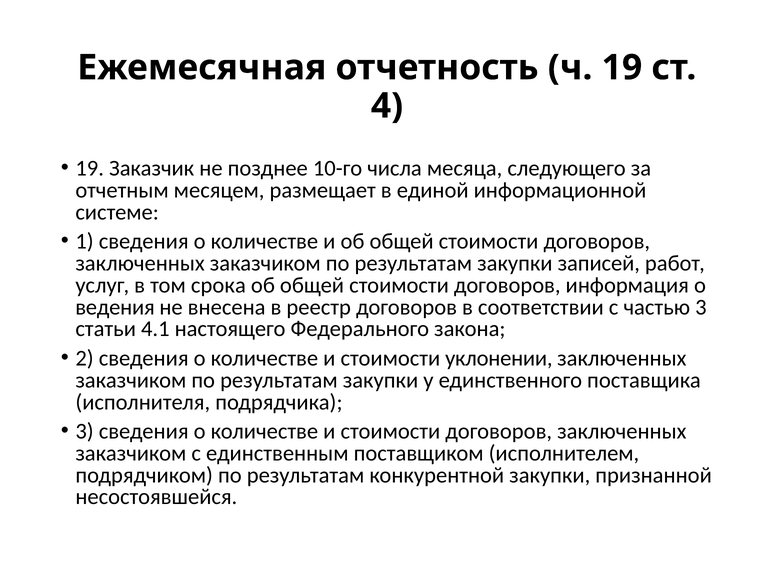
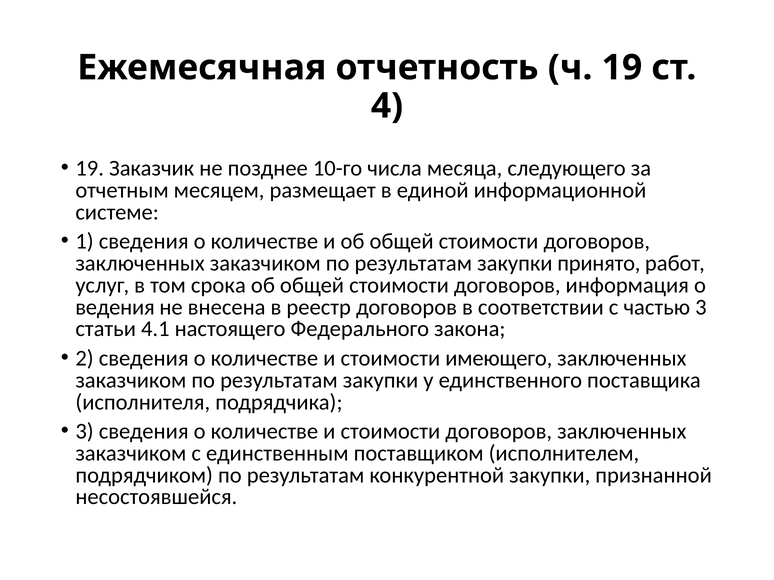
записей: записей -> принято (599, 264)
уклонении: уклонении -> имеющего (499, 359)
